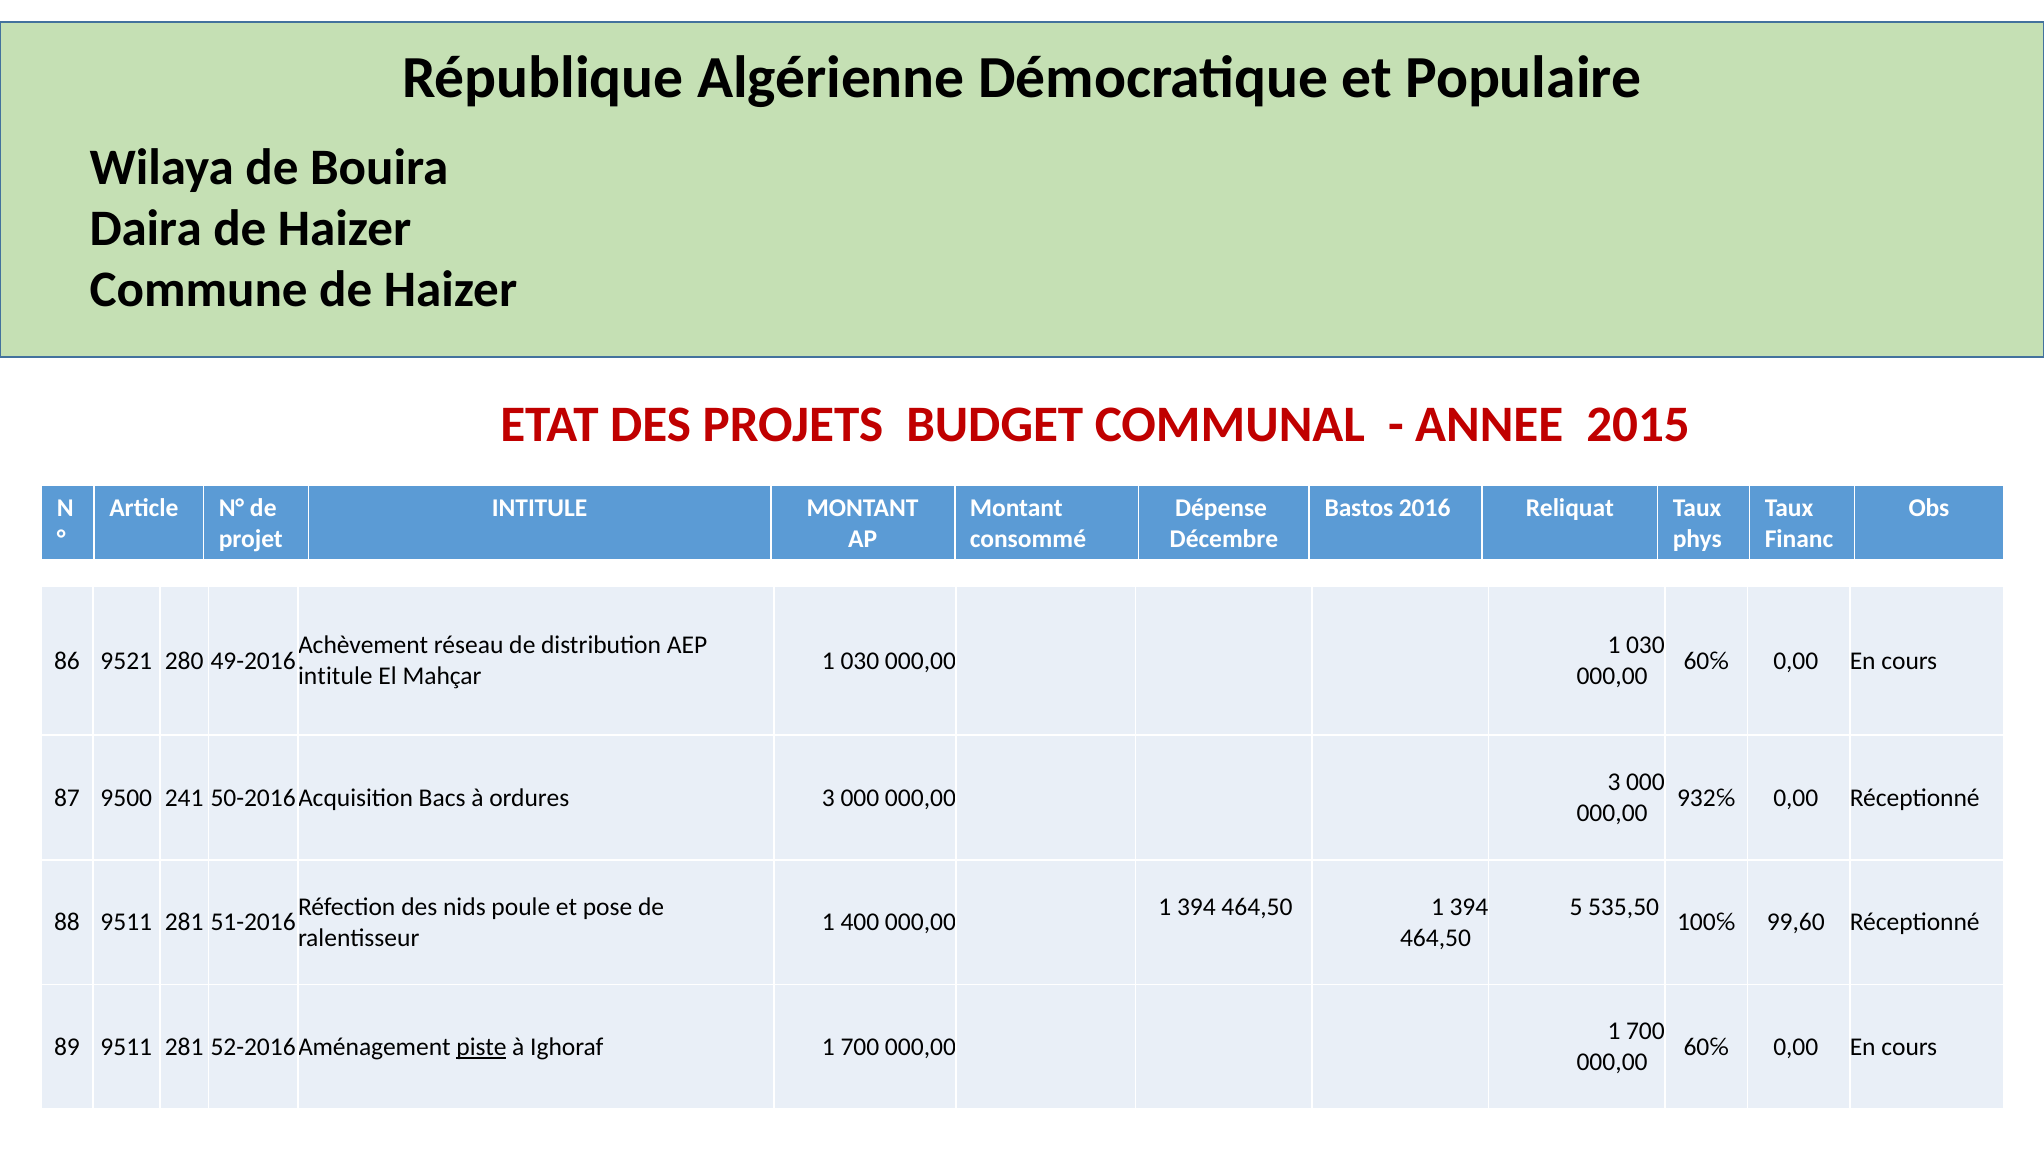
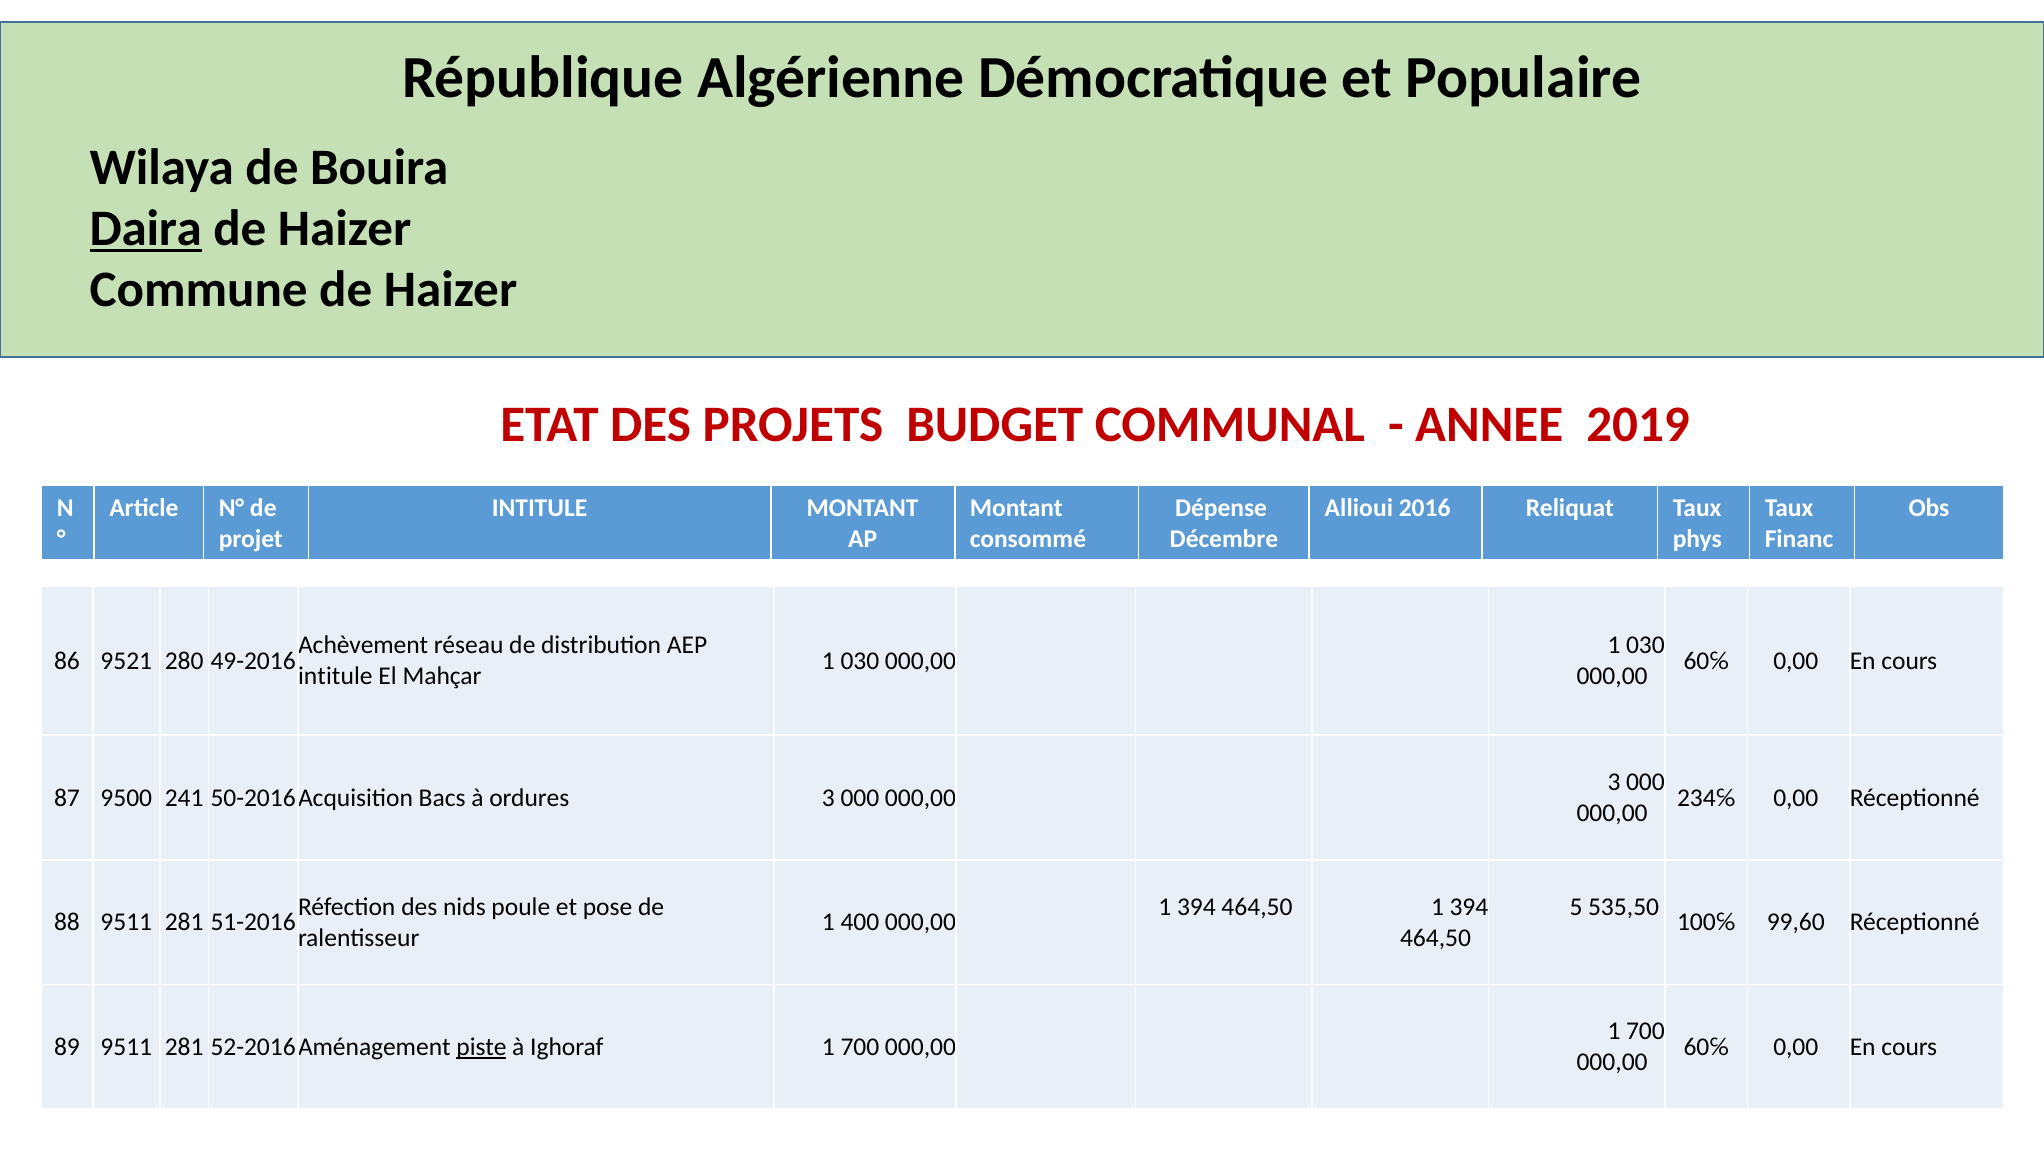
Daira underline: none -> present (146, 229)
2015: 2015 -> 2019 (1638, 425)
Bastos: Bastos -> Allioui (1359, 508)
932℅: 932℅ -> 234℅ (1706, 798)
